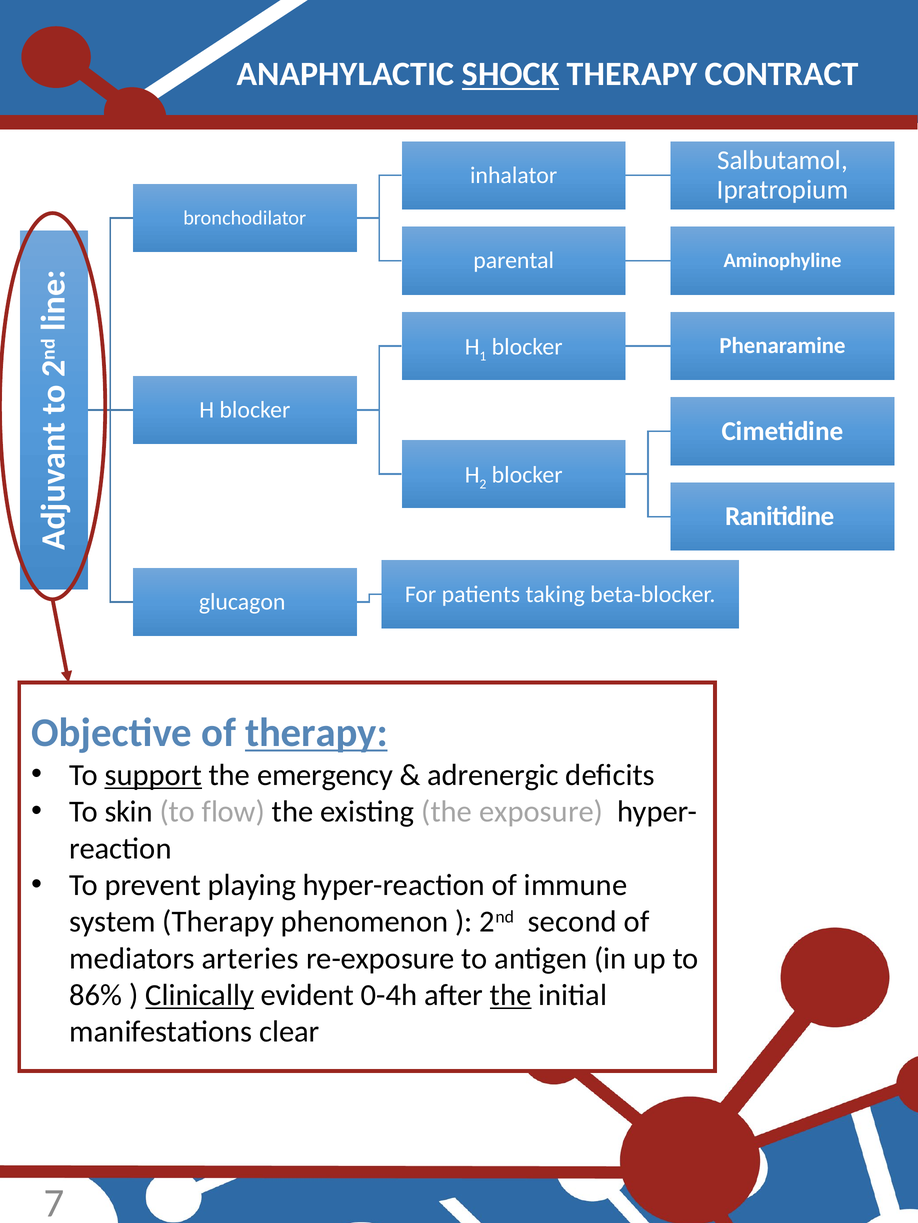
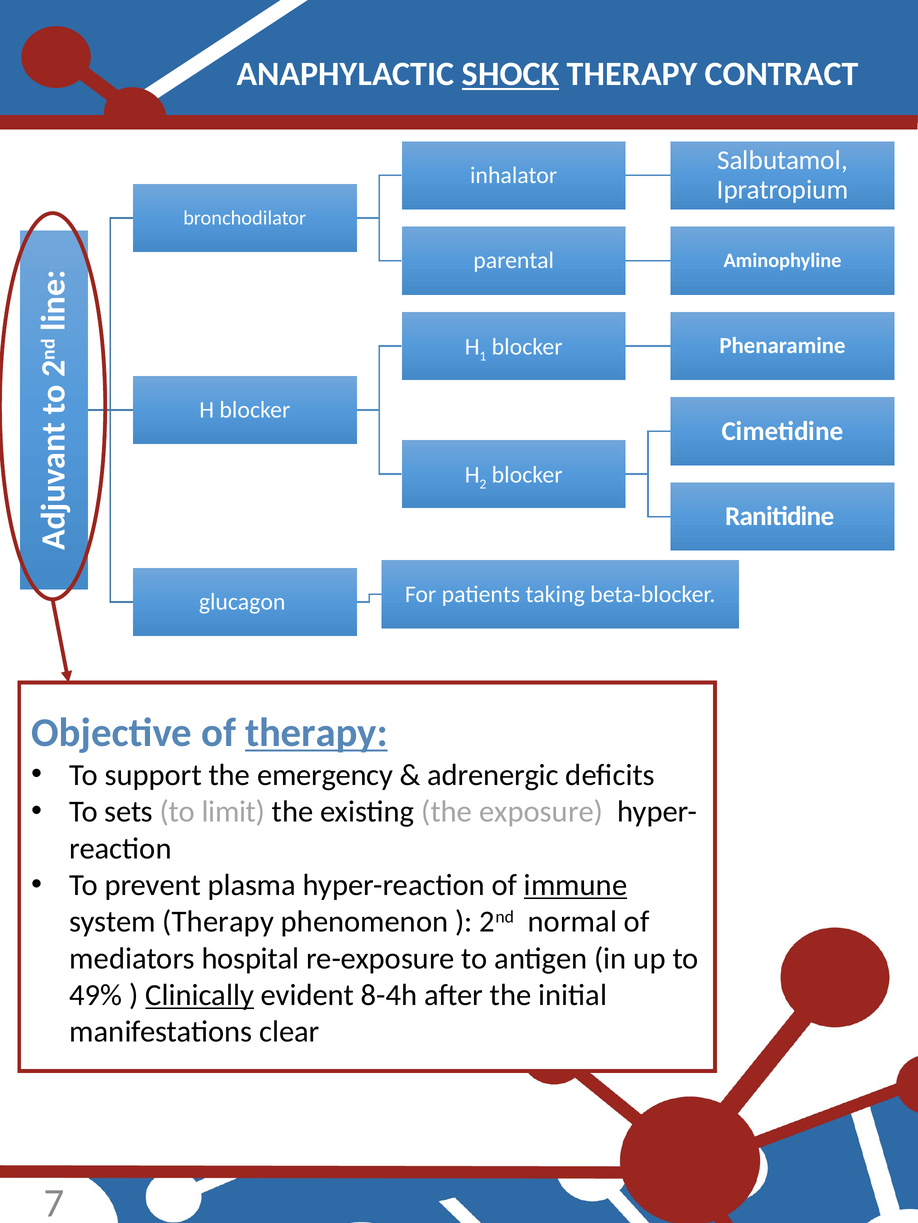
support underline: present -> none (153, 776)
skin: skin -> sets (129, 812)
flow: flow -> limit (233, 812)
playing: playing -> plasma (252, 886)
immune underline: none -> present (576, 886)
second: second -> normal (572, 923)
arteries: arteries -> hospital (250, 959)
86%: 86% -> 49% (96, 996)
0-4h: 0-4h -> 8-4h (389, 996)
the underline: present -> none (511, 996)
